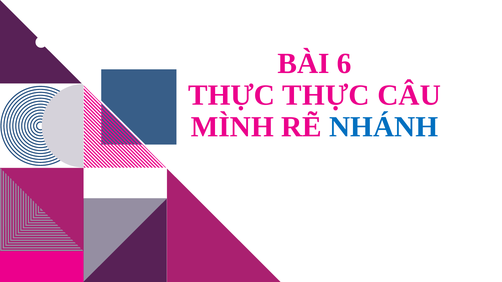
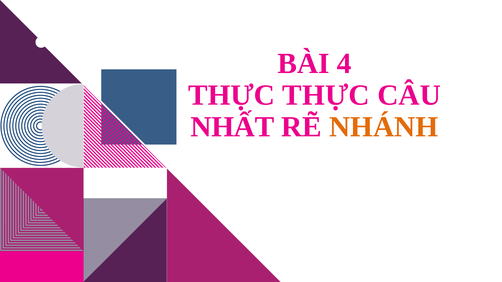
6: 6 -> 4 (344, 64)
MÌNH: MÌNH -> NHẤT (232, 127)
NHÁNH colour: blue -> orange (384, 127)
